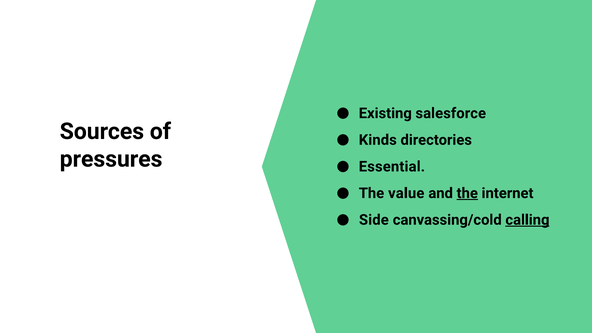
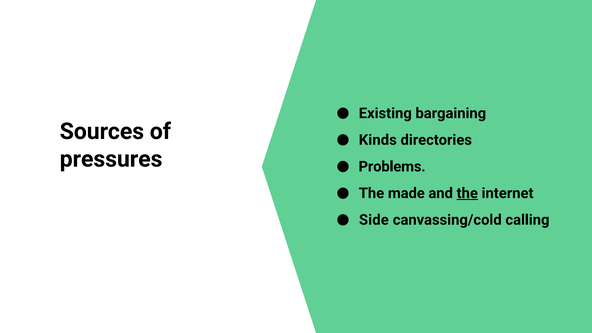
salesforce: salesforce -> bargaining (451, 113)
Essential: Essential -> Problems (392, 167)
value: value -> made (406, 193)
calling underline: present -> none (527, 220)
